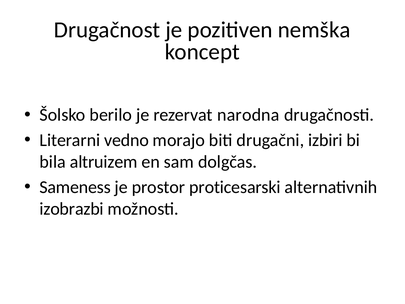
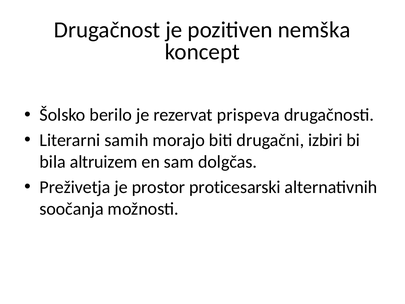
narodna: narodna -> prispeva (248, 115)
vedno: vedno -> samih (126, 140)
Sameness: Sameness -> Preživetja (75, 187)
izobrazbi: izobrazbi -> soočanja (72, 209)
